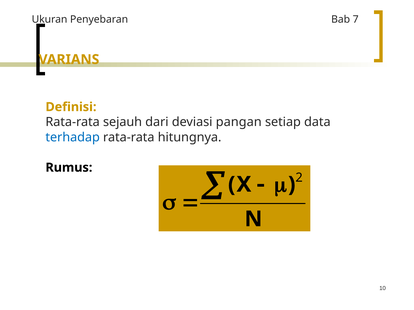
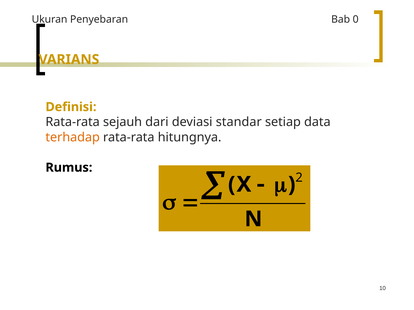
7: 7 -> 0 (356, 19)
pangan: pangan -> standar (239, 122)
terhadap colour: blue -> orange (73, 137)
